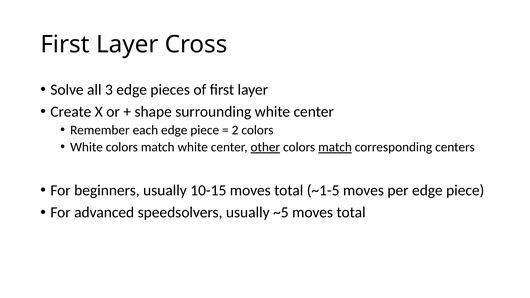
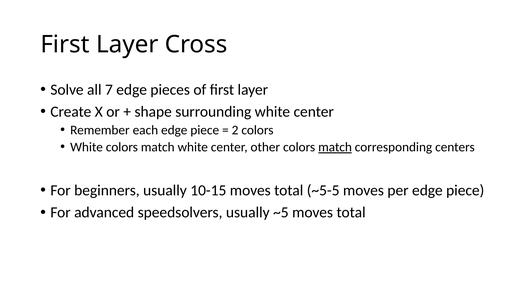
3: 3 -> 7 (109, 90)
other underline: present -> none (265, 147)
~1-5: ~1-5 -> ~5-5 (323, 190)
